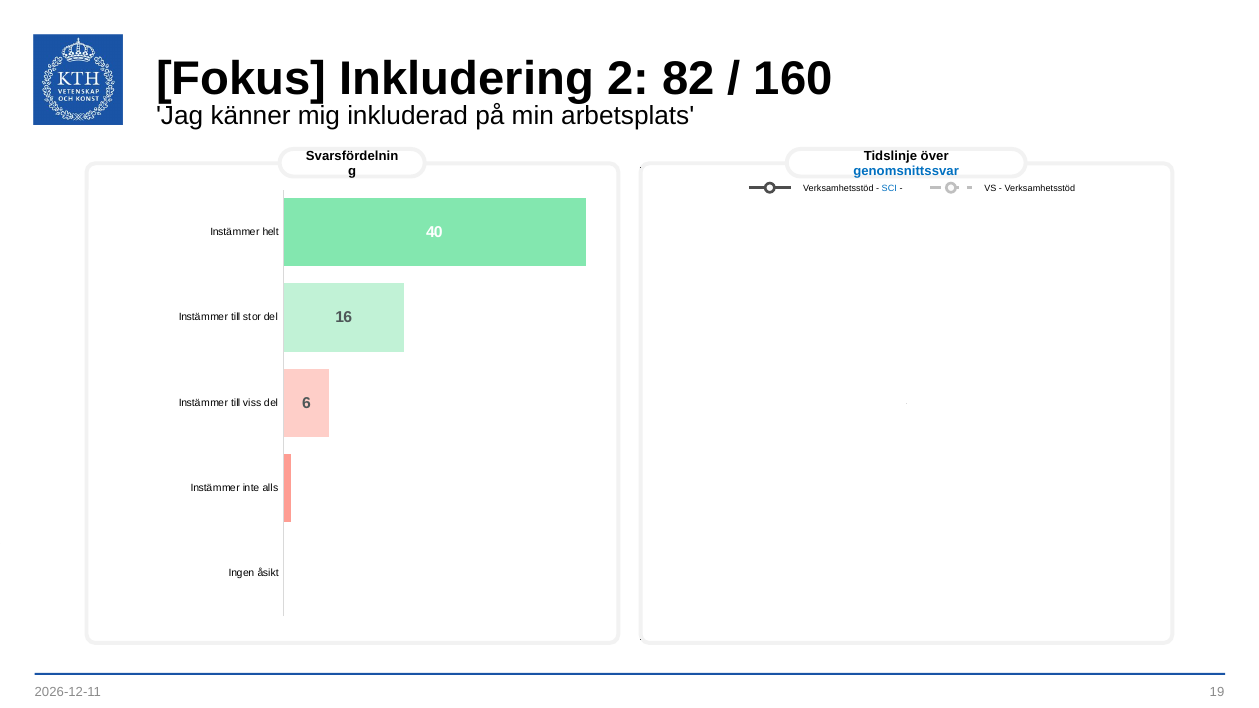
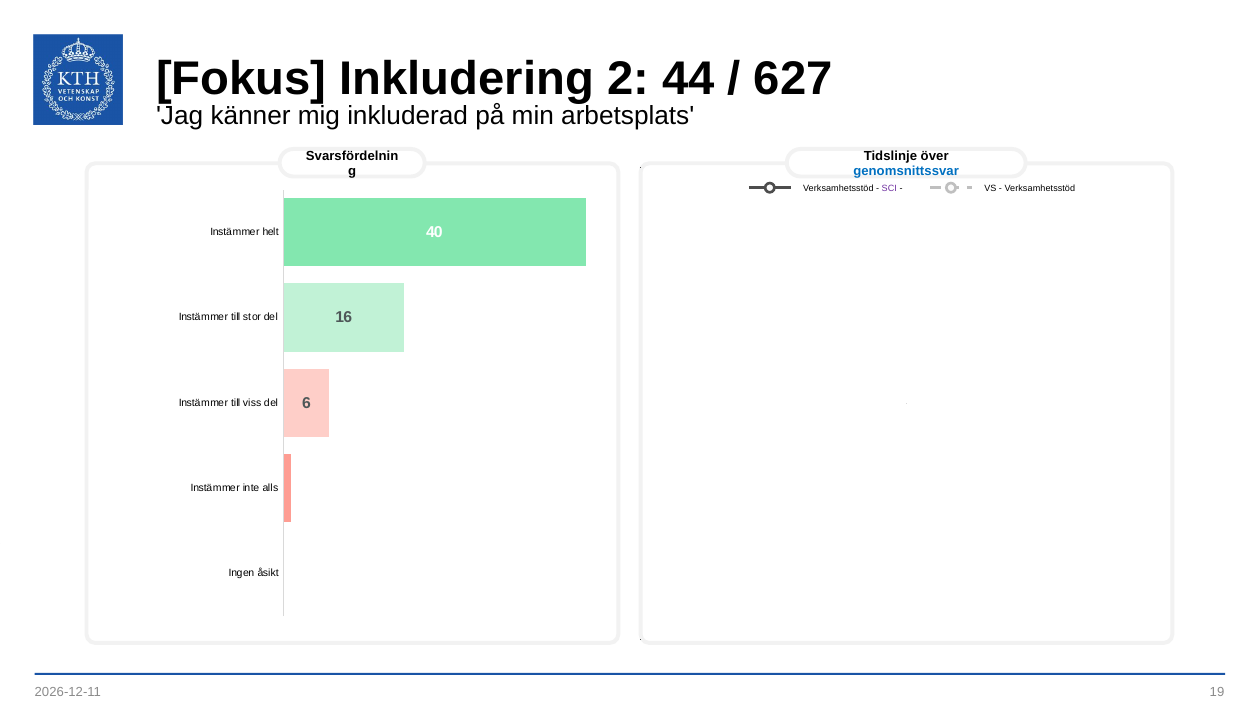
82: 82 -> 44 (688, 79)
160: 160 -> 627 (793, 79)
SCI colour: blue -> purple (889, 188)
